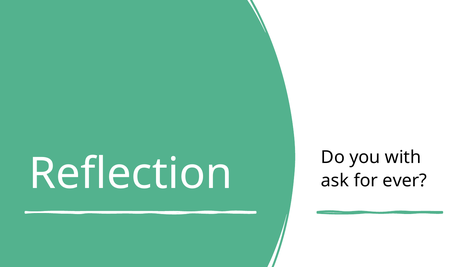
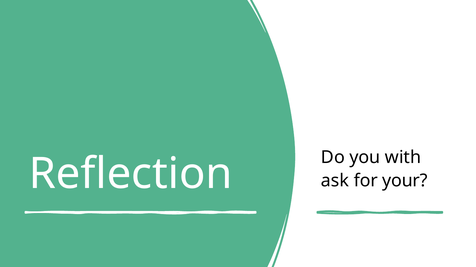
ever: ever -> your (405, 181)
